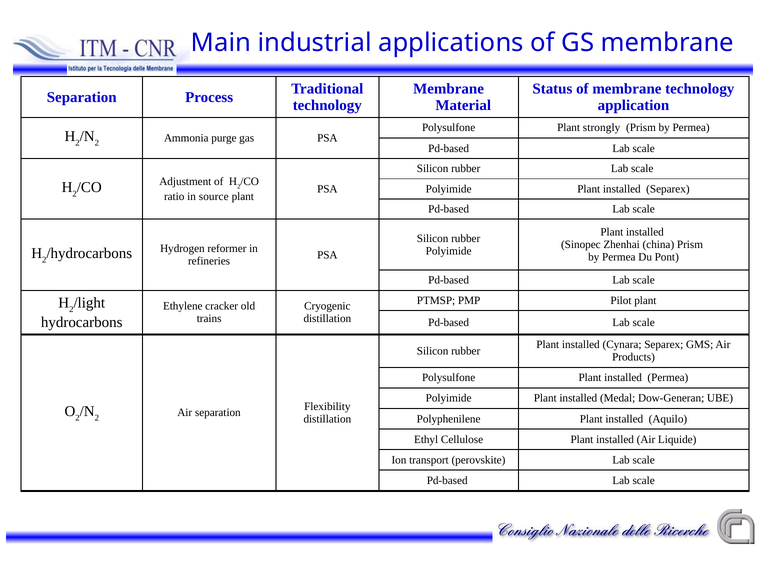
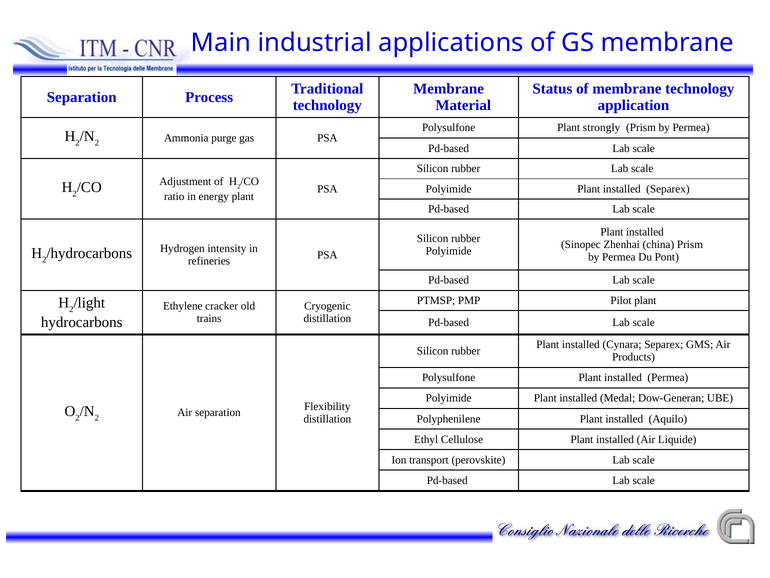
source: source -> energy (214, 196)
reformer: reformer -> intensity (227, 248)
